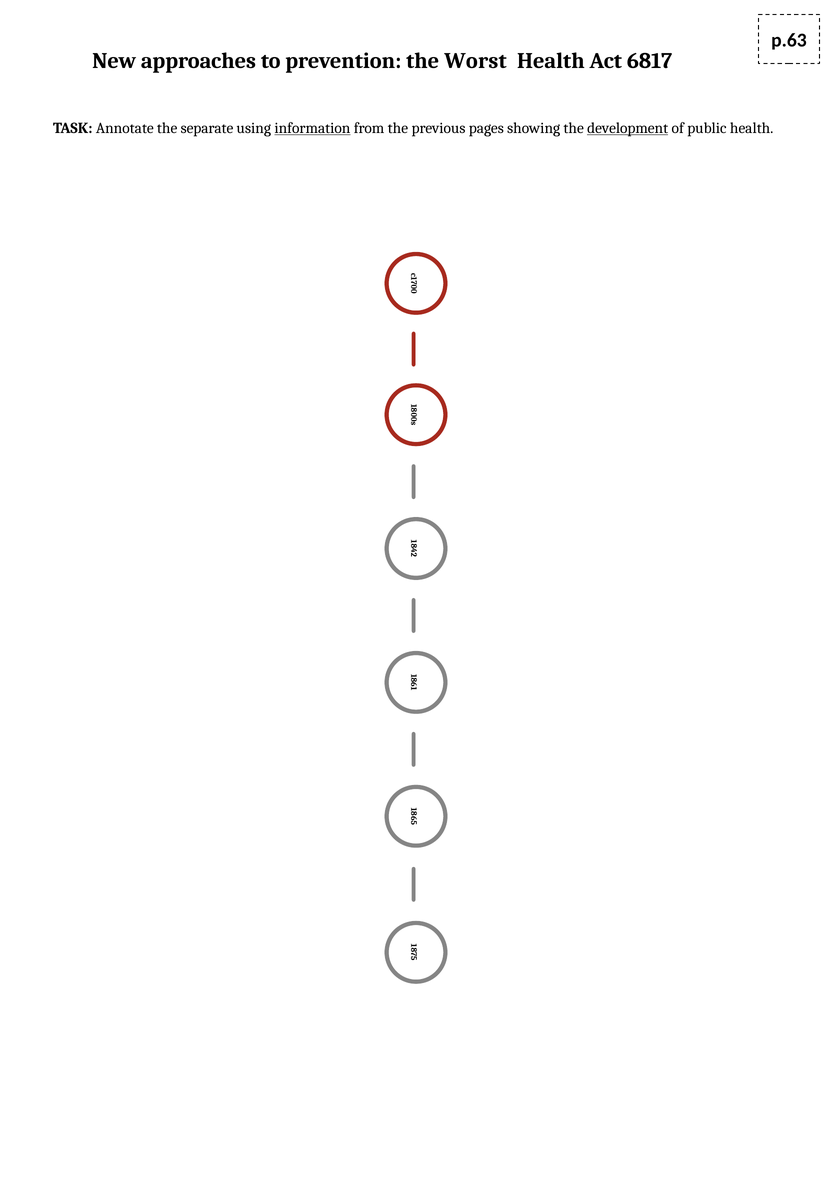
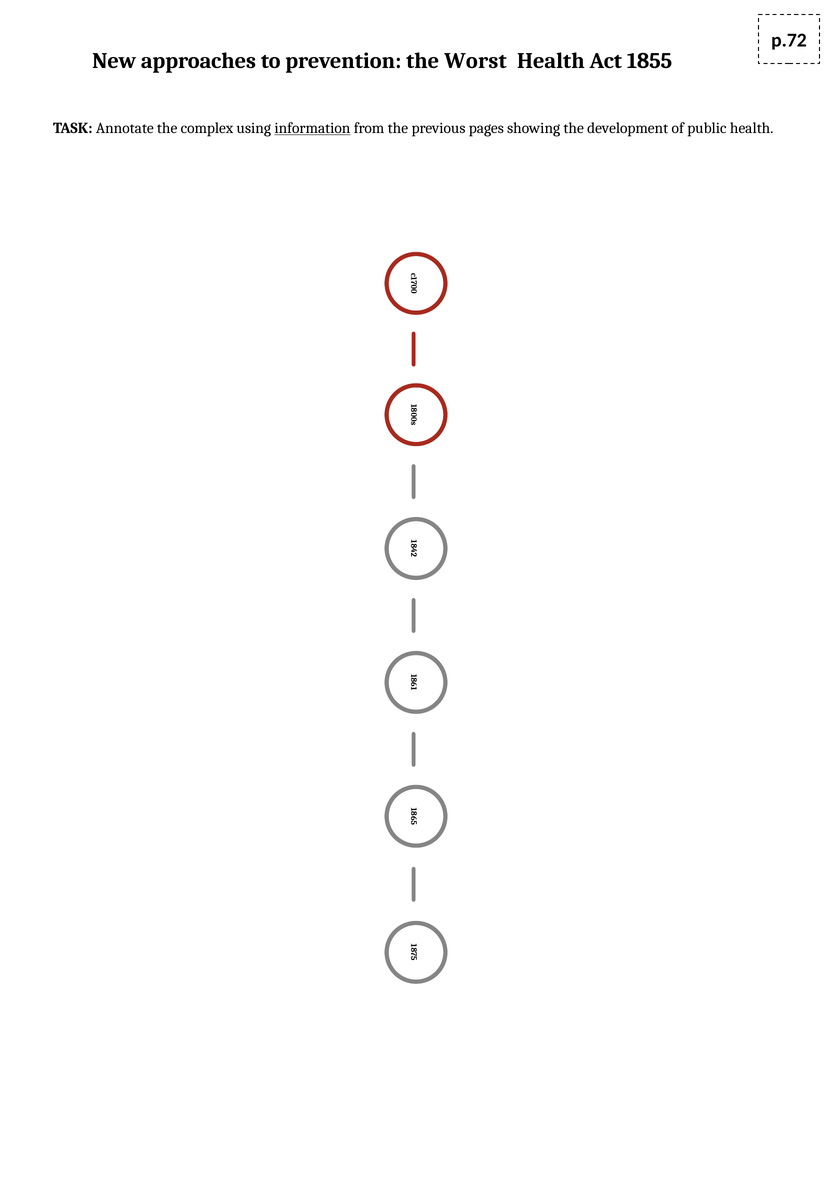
p.63: p.63 -> p.72 (789, 40)
6817: 6817 -> 1855 (650, 61)
separate: separate -> complex (207, 128)
development underline: present -> none (628, 128)
